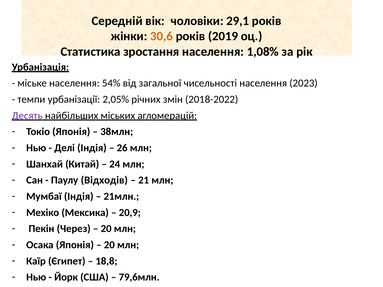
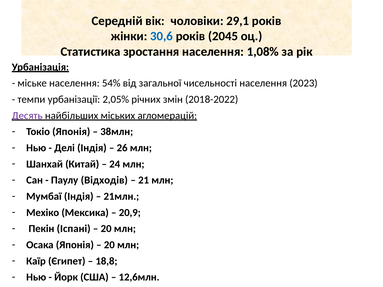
30,6 colour: orange -> blue (162, 36)
2019: 2019 -> 2045 (223, 36)
Через: Через -> Іспані (74, 229)
79,6млн: 79,6млн -> 12,6млн (139, 277)
